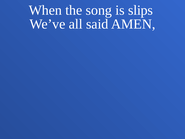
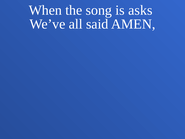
slips: slips -> asks (140, 10)
